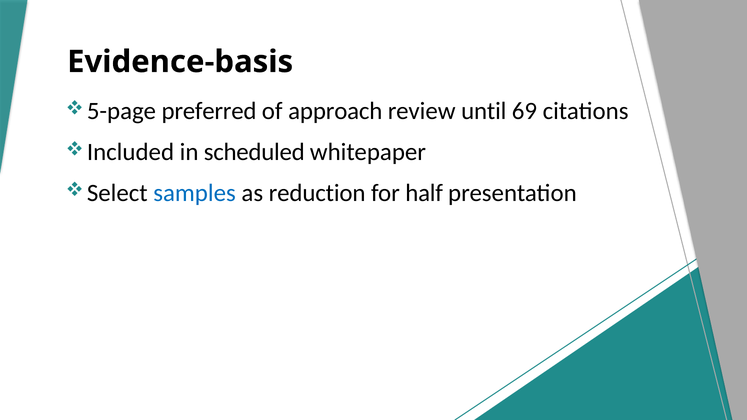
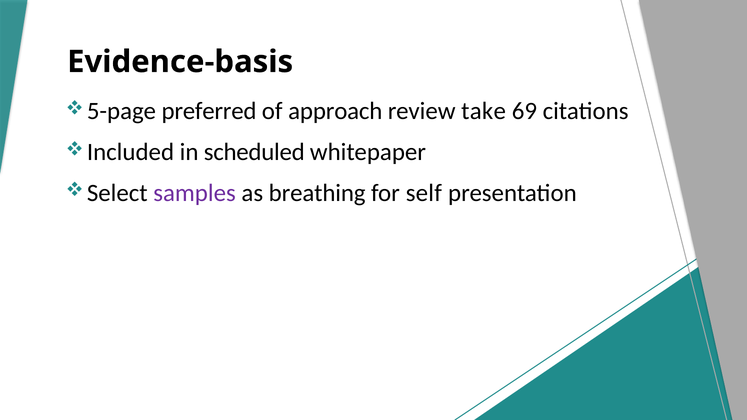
until: until -> take (484, 111)
samples colour: blue -> purple (195, 193)
reduction: reduction -> breathing (317, 193)
half: half -> self (424, 193)
